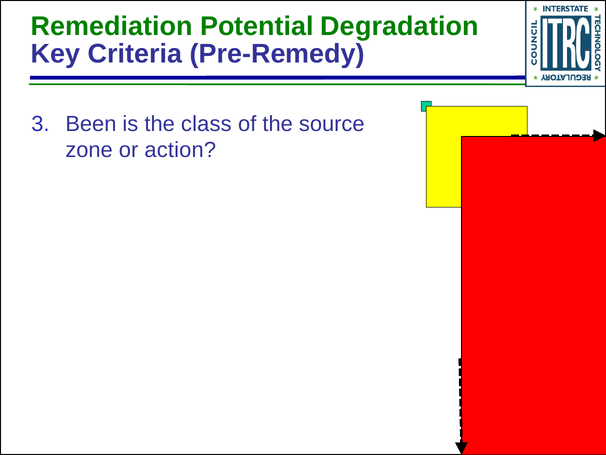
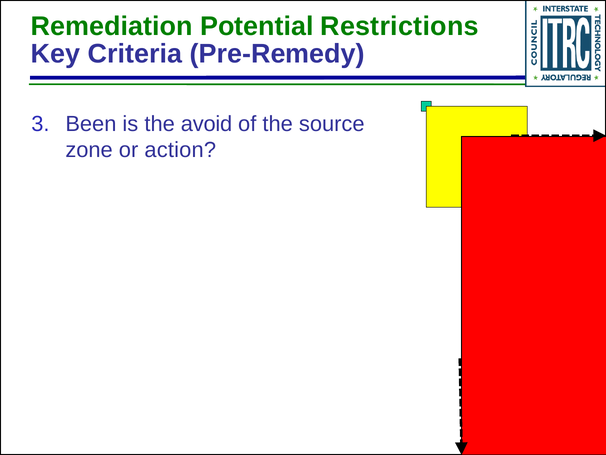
Degradation: Degradation -> Restrictions (400, 27)
class: class -> avoid (207, 124)
